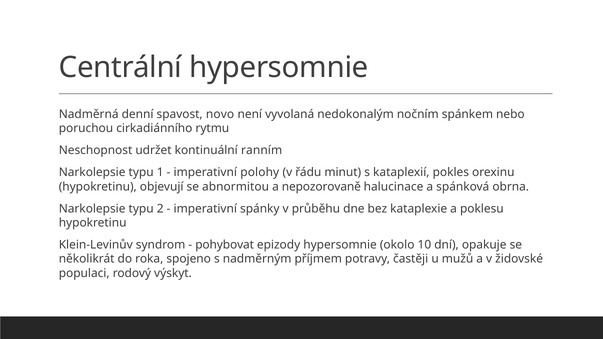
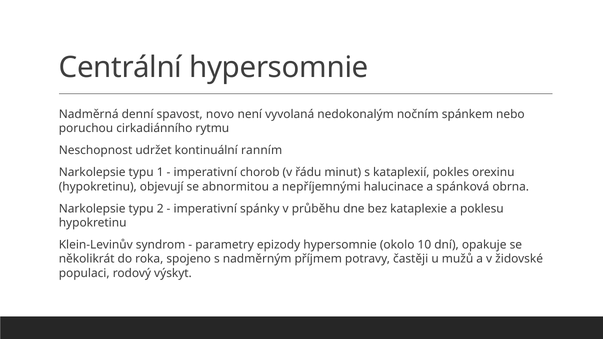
polohy: polohy -> chorob (260, 173)
nepozorovaně: nepozorovaně -> nepříjemnými (321, 187)
pohybovat: pohybovat -> parametry (225, 245)
